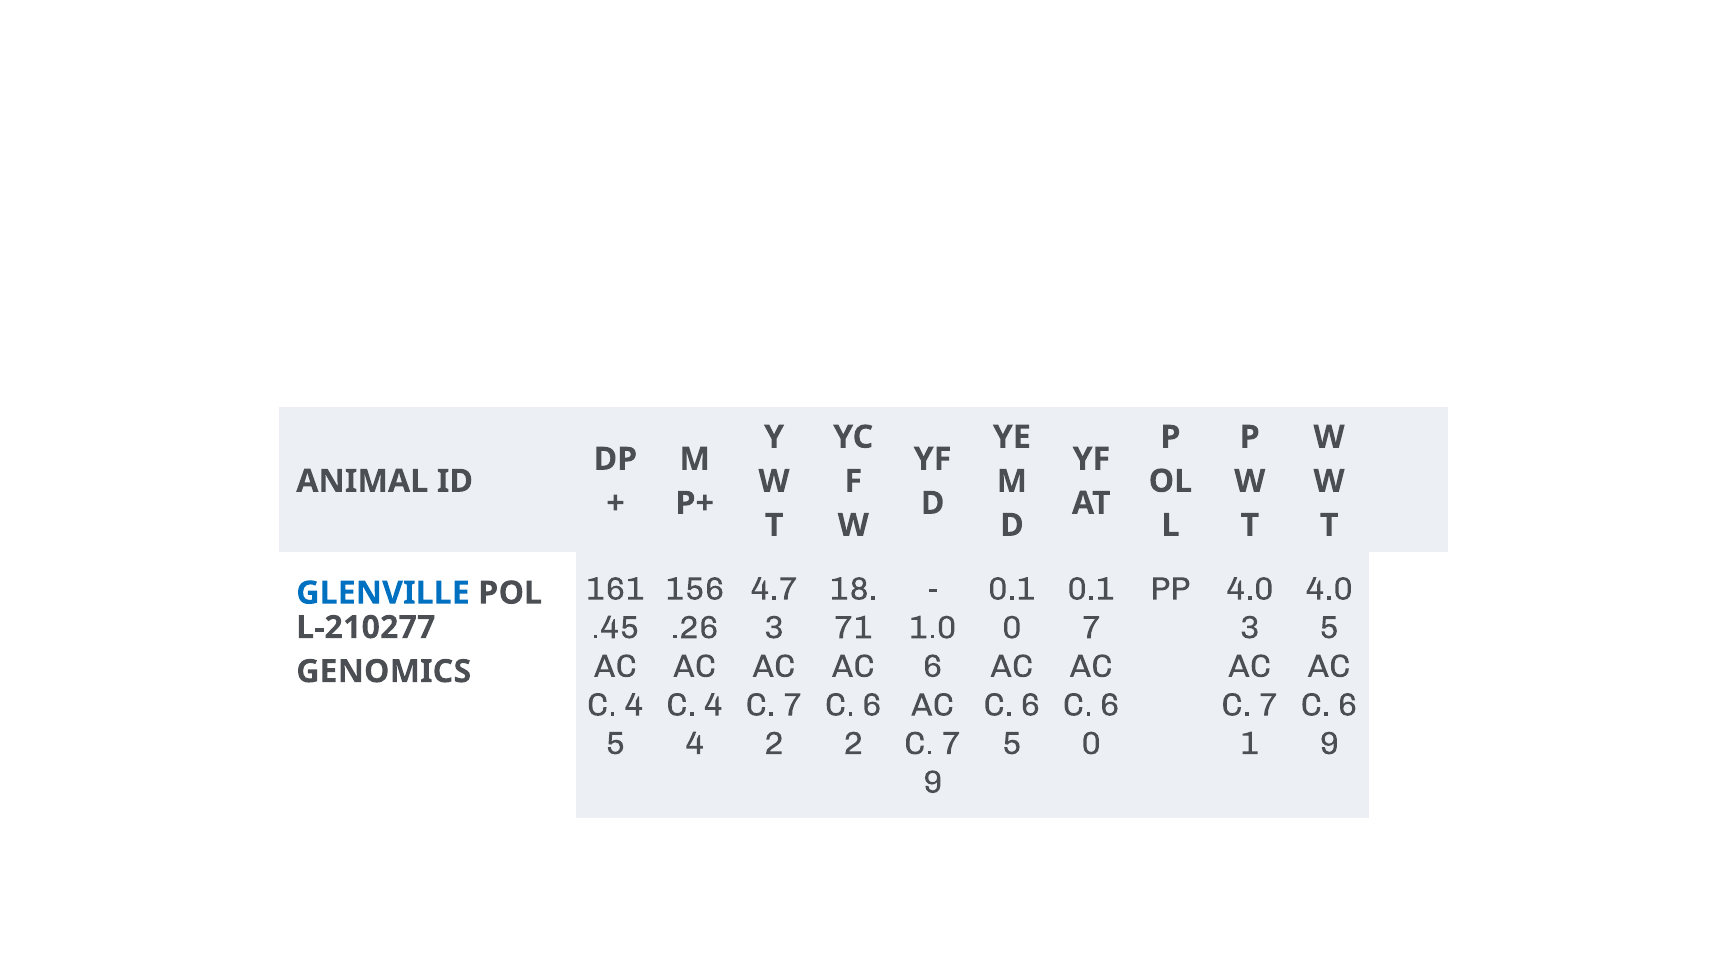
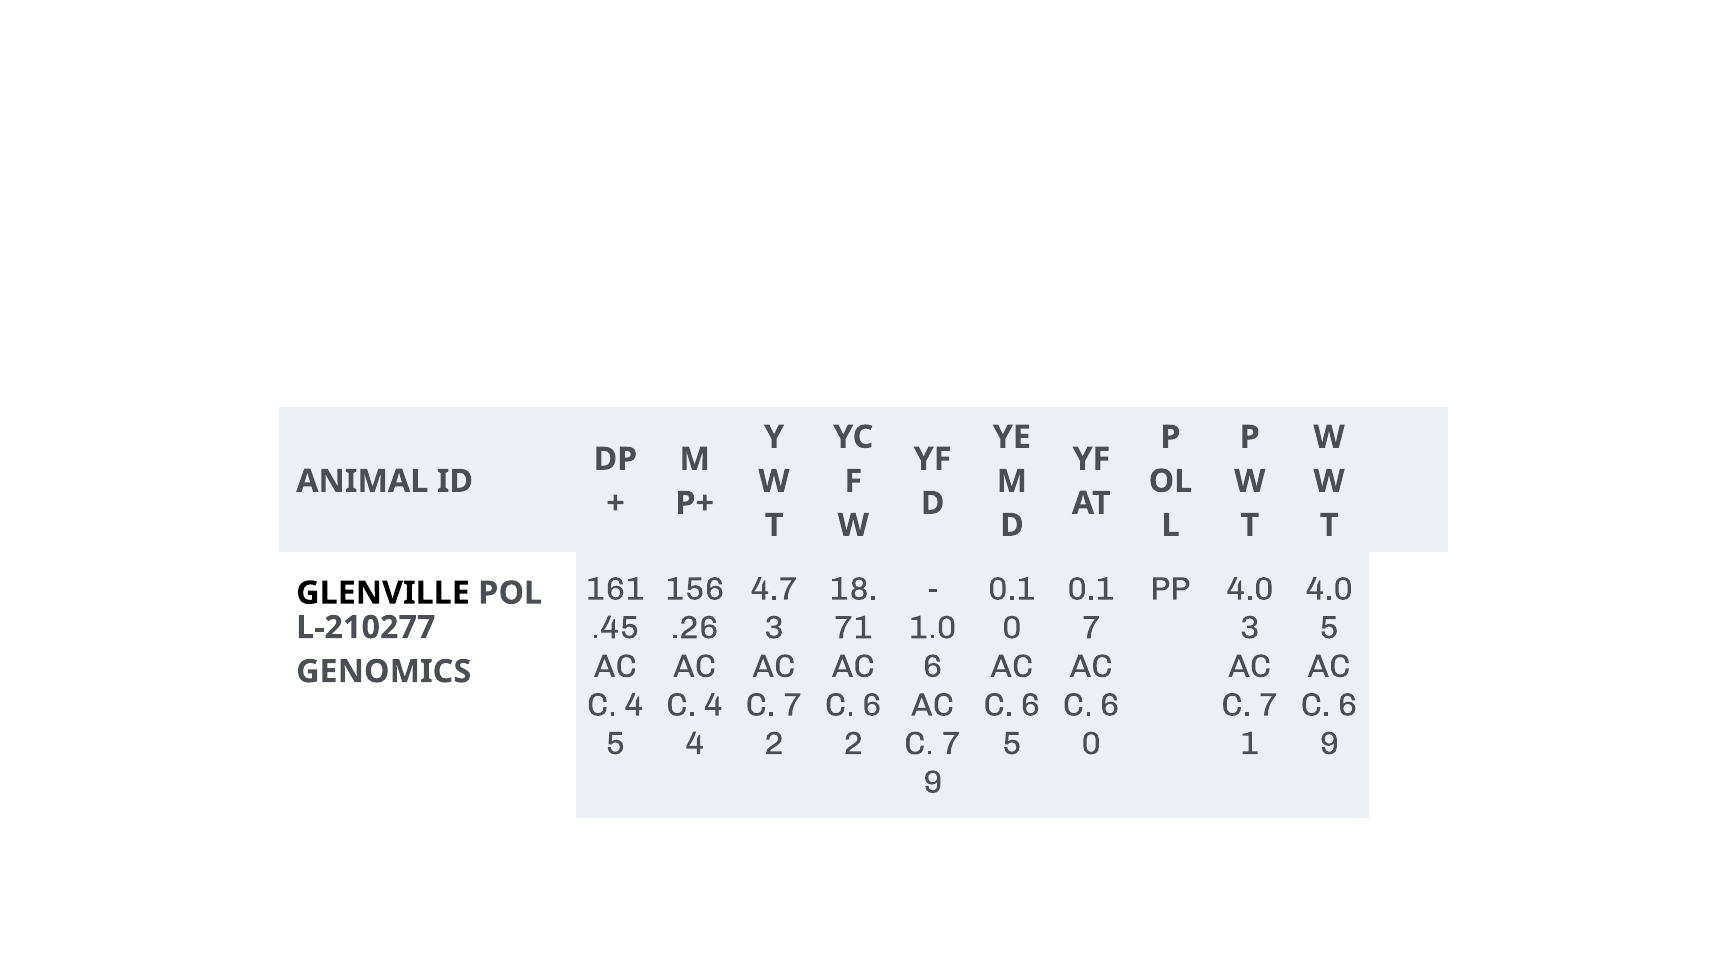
GLENVILLE colour: blue -> black (383, 593)
